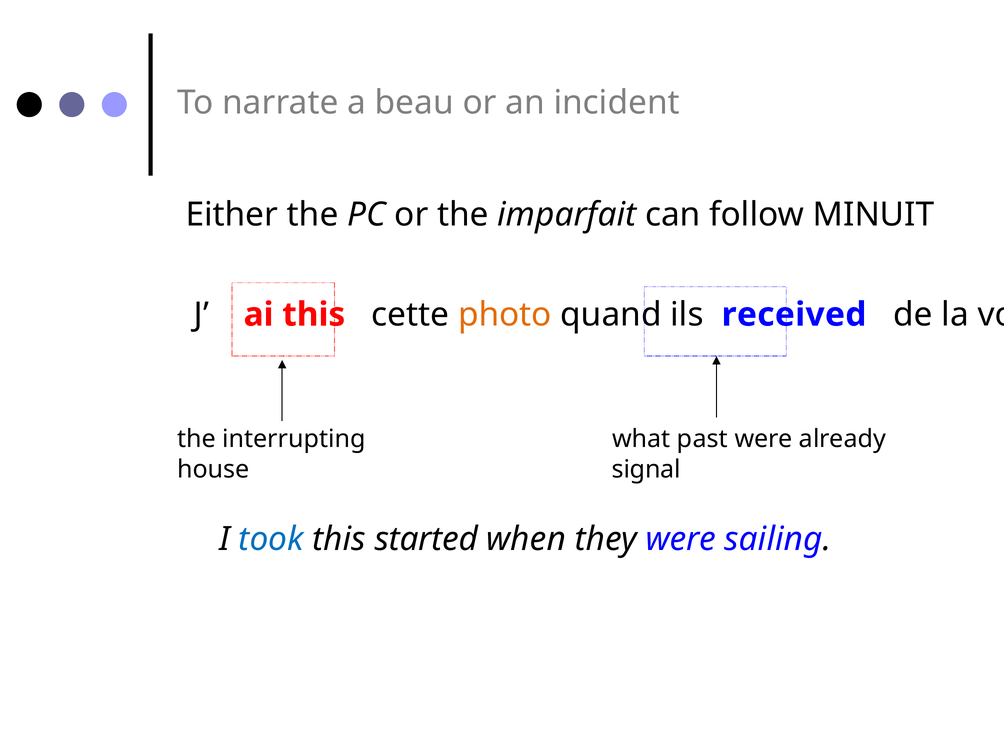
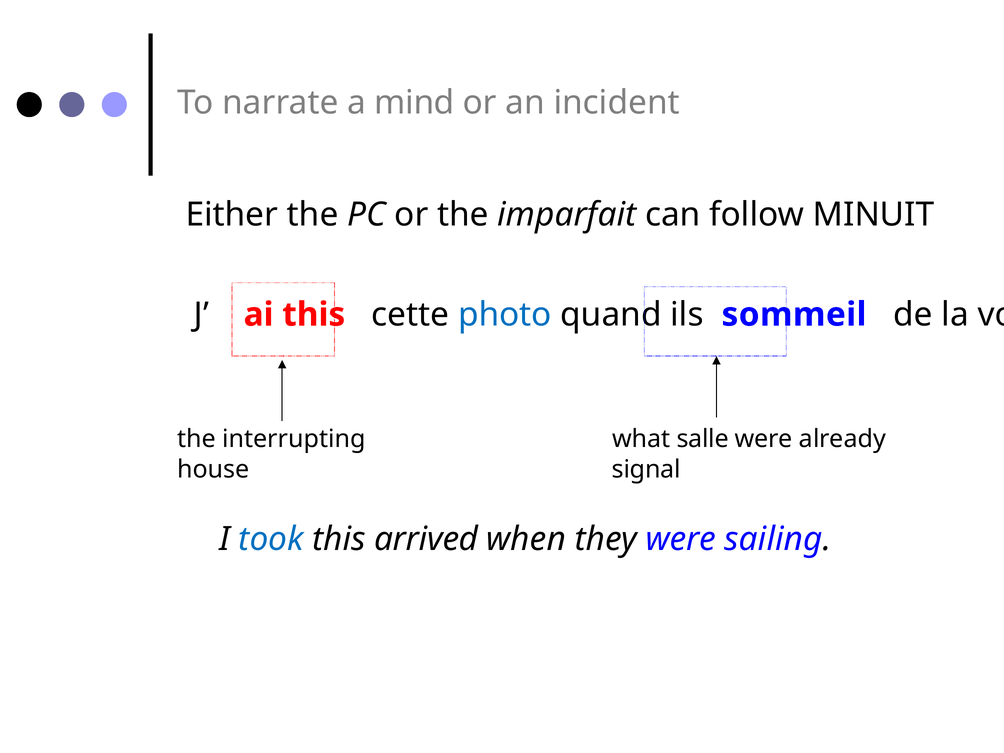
beau: beau -> mind (414, 103)
photo colour: orange -> blue (505, 315)
received: received -> sommeil (794, 315)
past: past -> salle (703, 439)
started: started -> arrived (426, 539)
